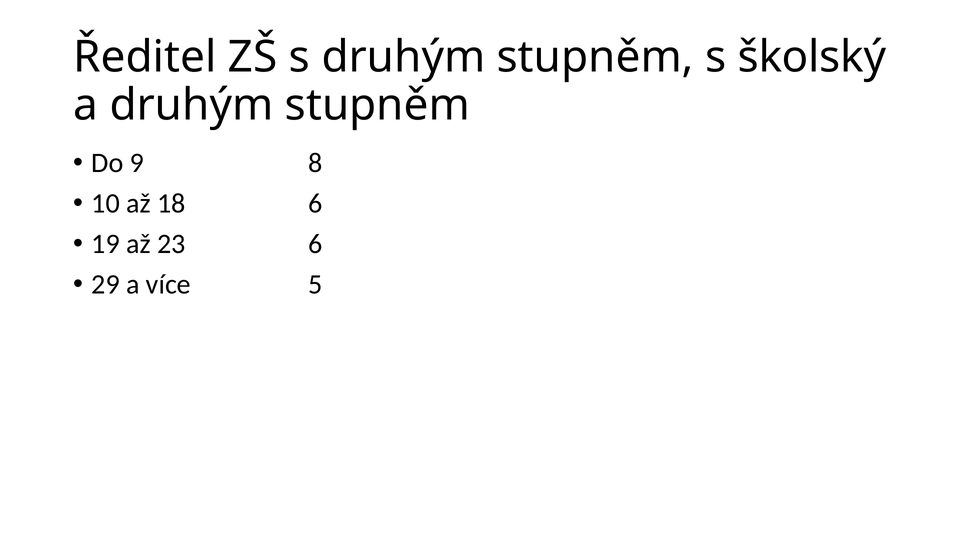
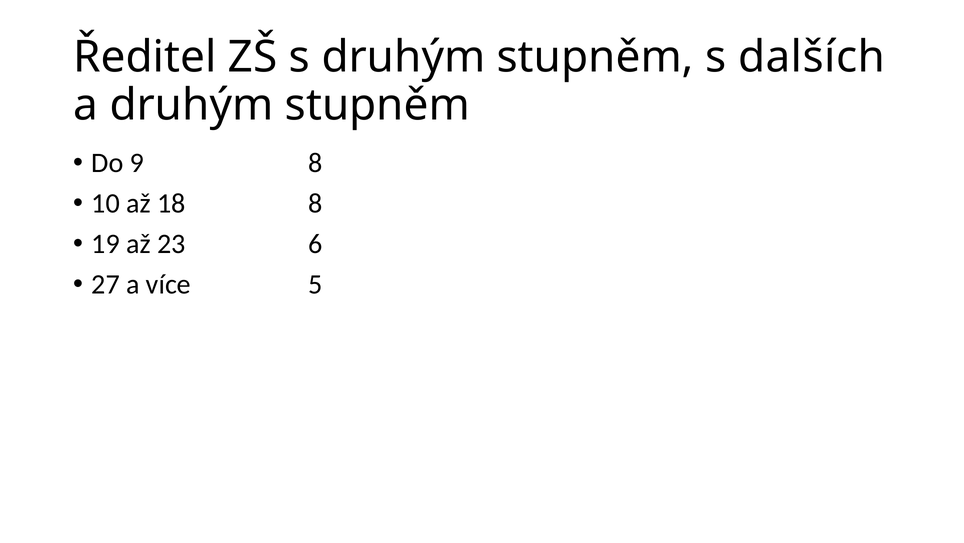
školský: školský -> dalších (812, 57)
18 6: 6 -> 8 (315, 203)
29: 29 -> 27 (106, 284)
